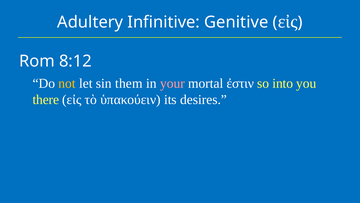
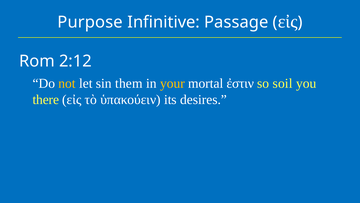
Adultery: Adultery -> Purpose (90, 22)
Genitive: Genitive -> Passage (236, 22)
8:12: 8:12 -> 2:12 (75, 61)
your colour: pink -> yellow (172, 83)
into: into -> soil (283, 83)
